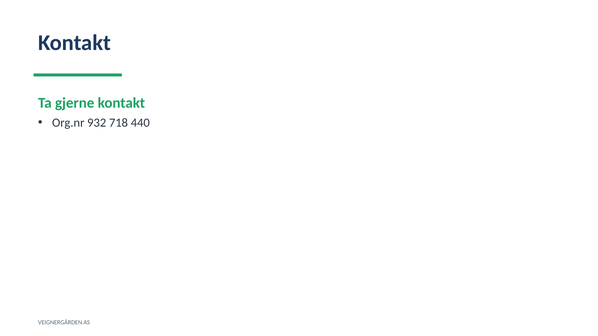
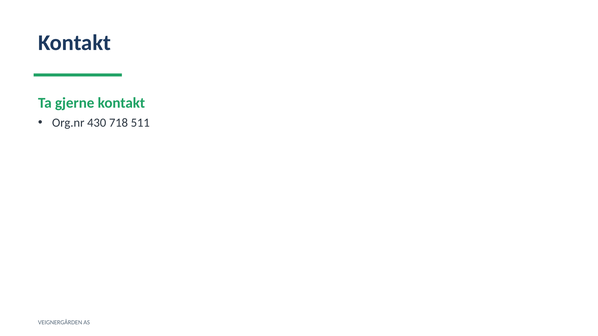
932: 932 -> 430 (97, 123)
440: 440 -> 511 (140, 123)
